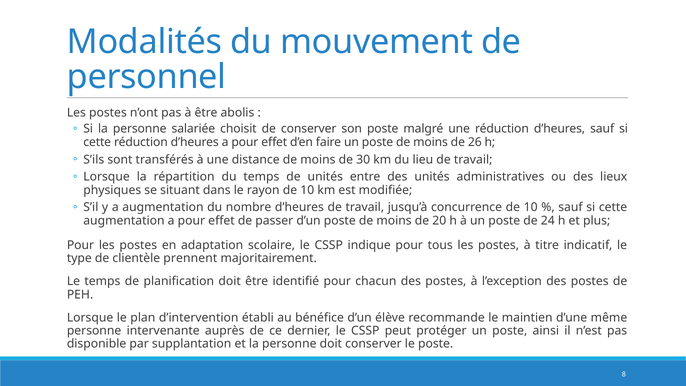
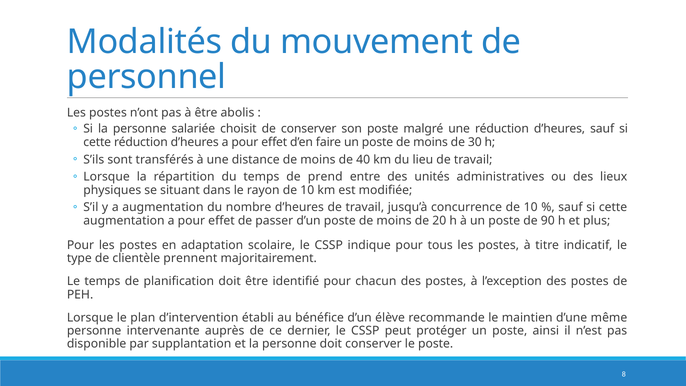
26: 26 -> 30 (475, 142)
30: 30 -> 40 (363, 159)
de unités: unités -> prend (325, 177)
24: 24 -> 90 (548, 221)
